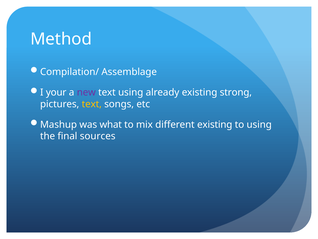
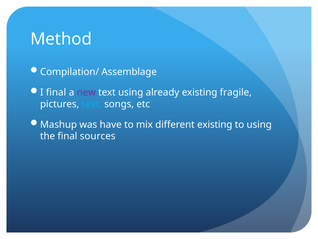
I your: your -> final (56, 92)
strong: strong -> fragile (236, 92)
text colour: yellow -> light blue (92, 104)
what: what -> have (111, 124)
